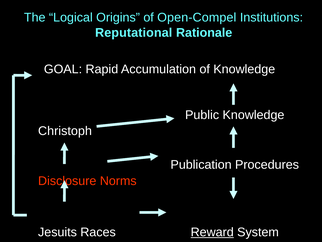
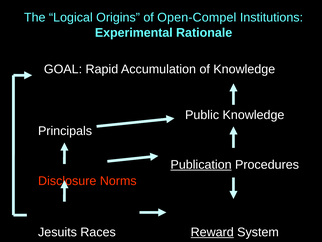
Reputational: Reputational -> Experimental (134, 33)
Christoph: Christoph -> Principals (65, 131)
Publication underline: none -> present (201, 164)
